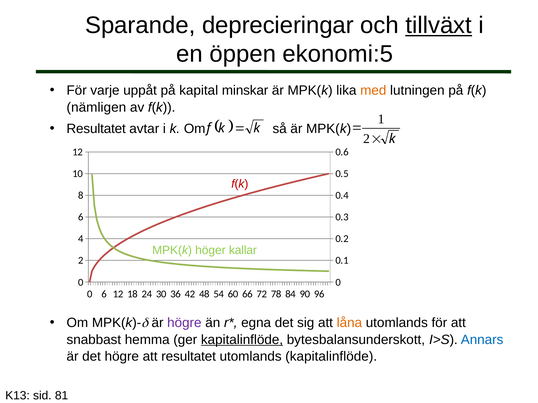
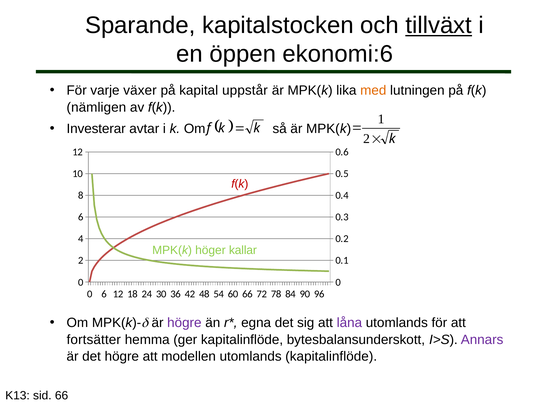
deprecieringar: deprecieringar -> kapitalstocken (278, 25)
ekonomi:5: ekonomi:5 -> ekonomi:6 (338, 54)
uppåt: uppåt -> växer (140, 91)
minskar: minskar -> uppstår (245, 91)
Resultatet: Resultatet -> Investerar (96, 129)
låna colour: orange -> purple (349, 323)
snabbast: snabbast -> fortsätter (94, 340)
kapitalinflöde underline: present -> none (242, 340)
Annars colour: blue -> purple (482, 340)
att resultatet: resultatet -> modellen (189, 357)
sid 81: 81 -> 66 (62, 396)
